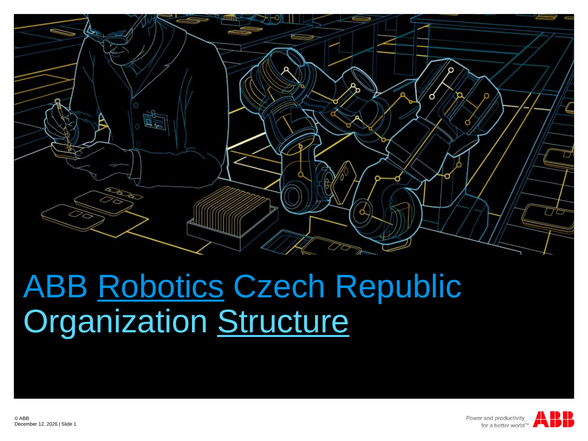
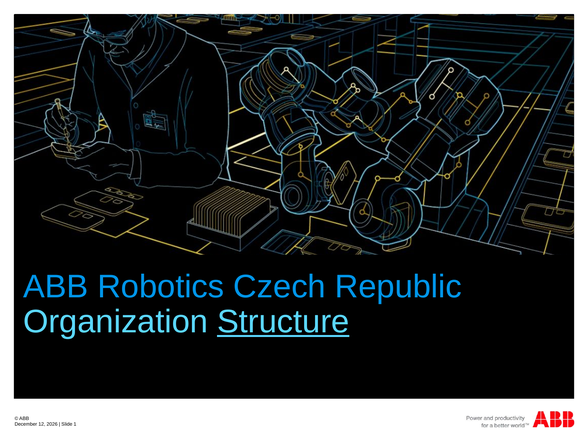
Robotics underline: present -> none (161, 287)
